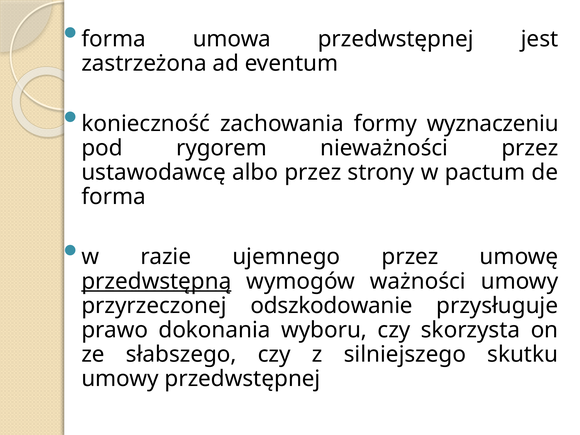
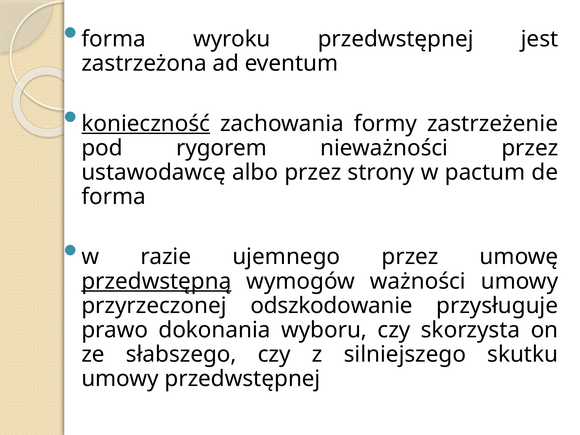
umowa: umowa -> wyroku (232, 39)
konieczność underline: none -> present (146, 124)
wyznaczeniu: wyznaczeniu -> zastrzeżenie (493, 124)
